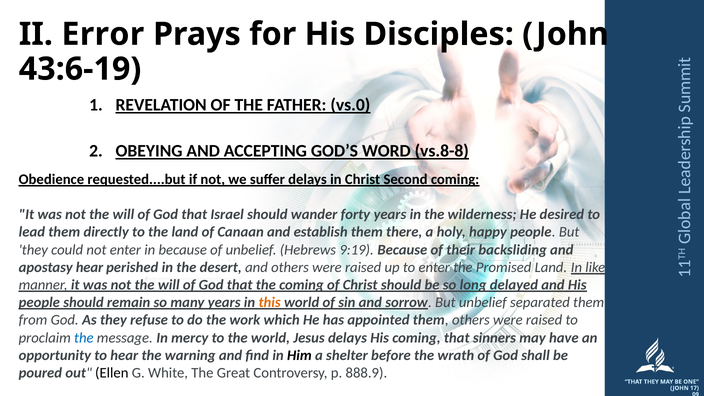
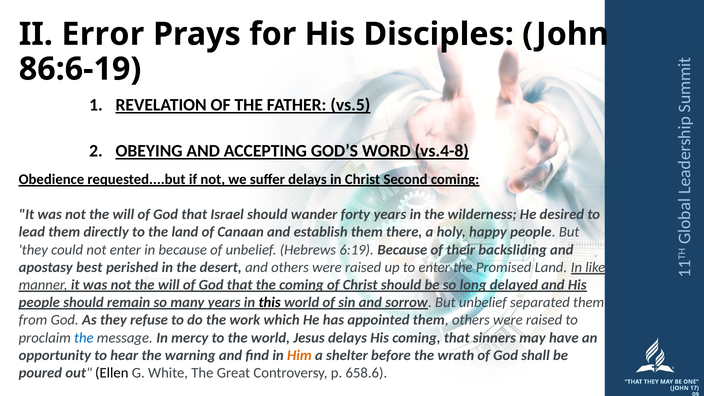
43:6-19: 43:6-19 -> 86:6-19 (80, 69)
vs.0: vs.0 -> vs.5 (350, 105)
vs.8-8: vs.8-8 -> vs.4-8 (442, 151)
9:19: 9:19 -> 6:19 (357, 250)
apostasy hear: hear -> best (89, 267)
this colour: orange -> black (270, 303)
Him colour: black -> orange (299, 355)
888.9: 888.9 -> 658.6 (366, 373)
